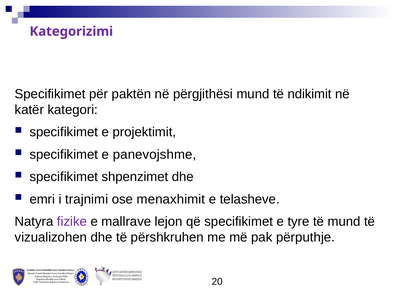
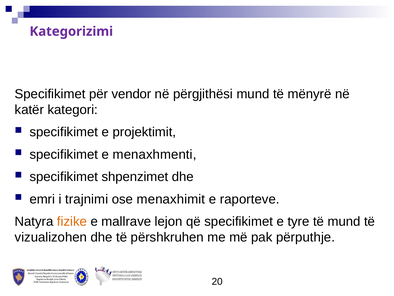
paktën: paktën -> vendor (131, 94)
ndikimit: ndikimit -> mënyrë (309, 94)
panevojshme: panevojshme -> menaxhmenti (155, 154)
telasheve: telasheve -> raporteve (250, 199)
fizike colour: purple -> orange (72, 221)
